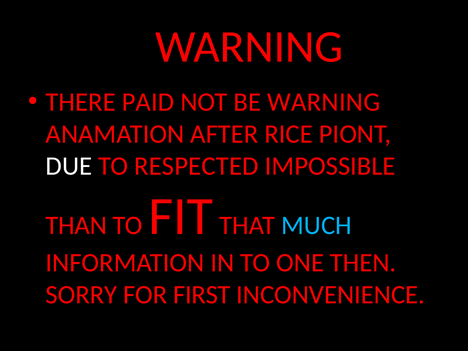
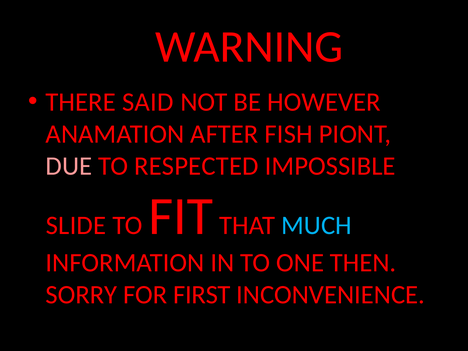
PAID: PAID -> SAID (148, 102)
BE WARNING: WARNING -> HOWEVER (324, 102)
RICE: RICE -> FISH (289, 134)
DUE colour: white -> pink (69, 166)
THAN: THAN -> SLIDE (76, 225)
